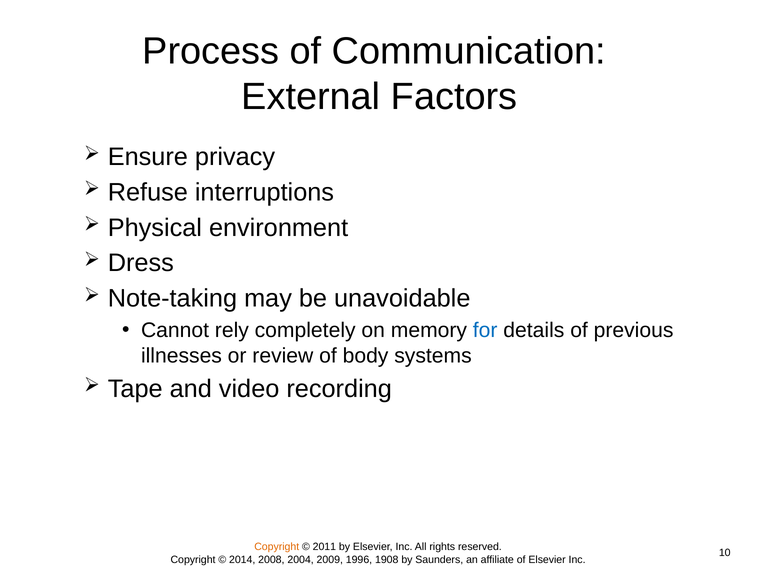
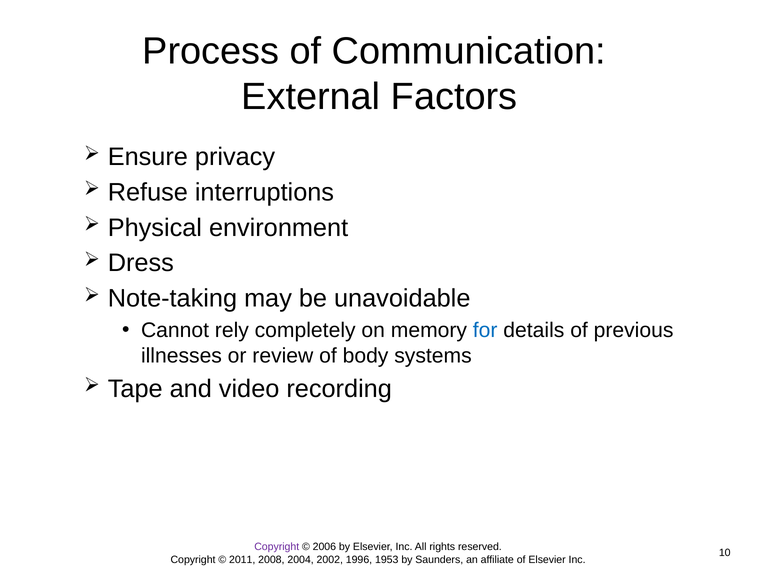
Copyright colour: orange -> purple (277, 547)
2011: 2011 -> 2006 (324, 547)
2014: 2014 -> 2011 (242, 560)
2009: 2009 -> 2002 (330, 560)
1908: 1908 -> 1953 (387, 560)
